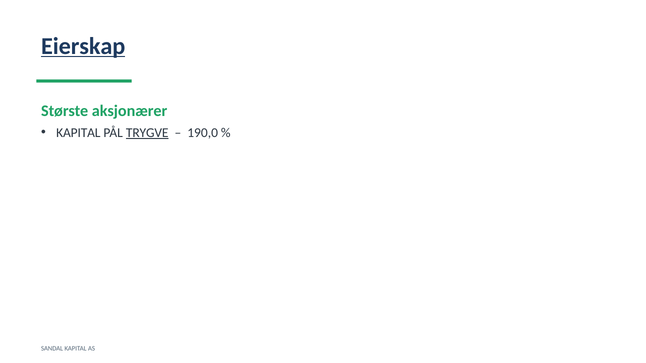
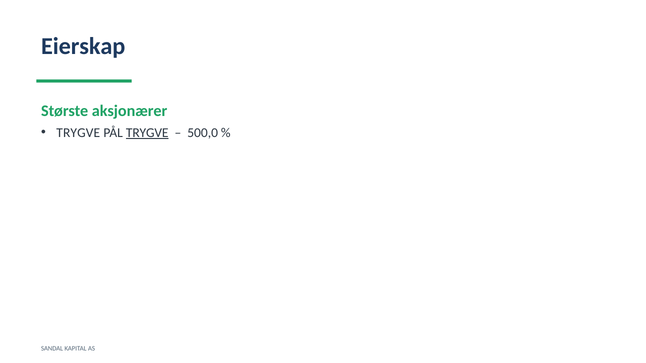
Eierskap underline: present -> none (83, 46)
KAPITAL: KAPITAL -> TRYGVE (78, 133)
190,0: 190,0 -> 500,0 (203, 133)
